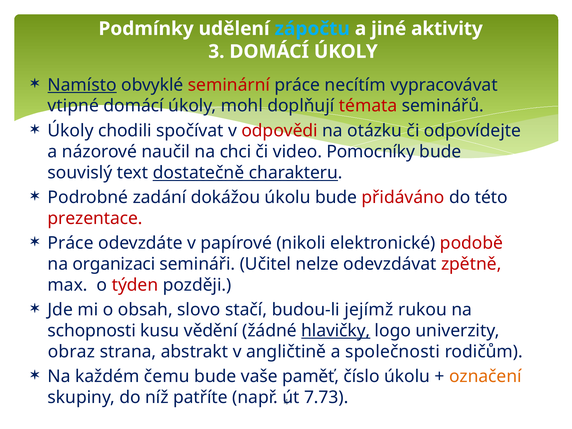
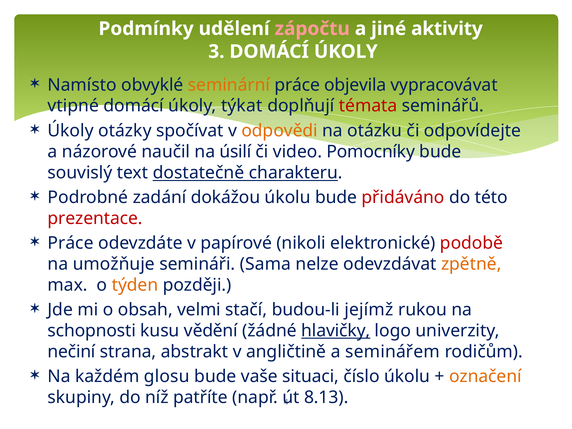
zápočtu colour: light blue -> pink (312, 29)
Namísto underline: present -> none (82, 85)
seminární colour: red -> orange (229, 85)
necítím: necítím -> objevila (355, 85)
mohl: mohl -> týkat (242, 106)
chodili: chodili -> otázky (125, 131)
odpovědi colour: red -> orange (280, 131)
chci: chci -> úsilí (235, 152)
organizaci: organizaci -> umožňuje (114, 264)
Učitel: Učitel -> Sama (265, 264)
zpětně colour: red -> orange (471, 264)
týden colour: red -> orange (135, 285)
slovo: slovo -> velmi (199, 310)
obraz: obraz -> nečiní (72, 352)
společnosti: společnosti -> seminářem (393, 352)
čemu: čemu -> glosu (167, 377)
paměť: paměť -> situaci (311, 377)
7.73: 7.73 -> 8.13 (326, 397)
